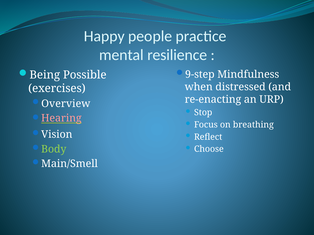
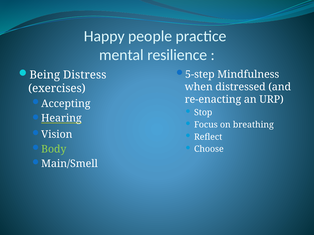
Possible: Possible -> Distress (85, 75)
9-step: 9-step -> 5-step (200, 75)
Overview: Overview -> Accepting (66, 104)
Hearing colour: pink -> white (61, 118)
